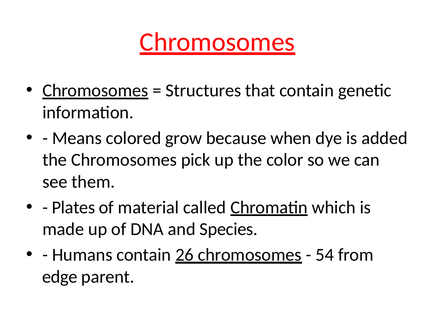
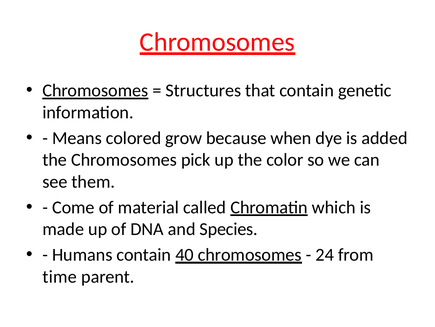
Plates: Plates -> Come (73, 207)
26: 26 -> 40 (185, 254)
54: 54 -> 24 (325, 254)
edge: edge -> time (60, 276)
